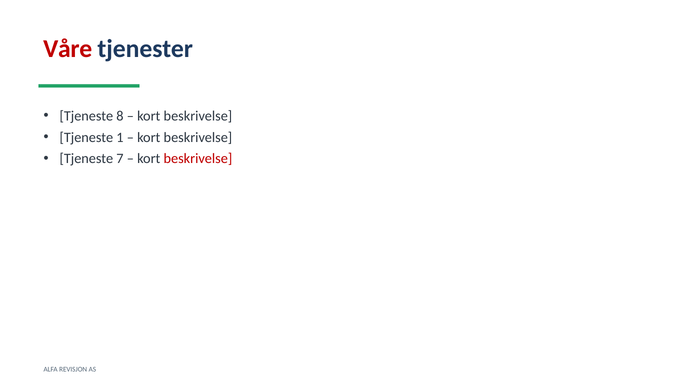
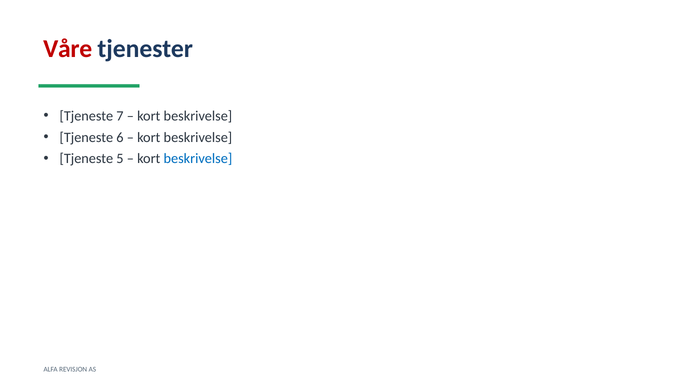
8: 8 -> 7 (120, 116)
1: 1 -> 6 (120, 137)
7: 7 -> 5 (120, 159)
beskrivelse colour: red -> blue (198, 159)
